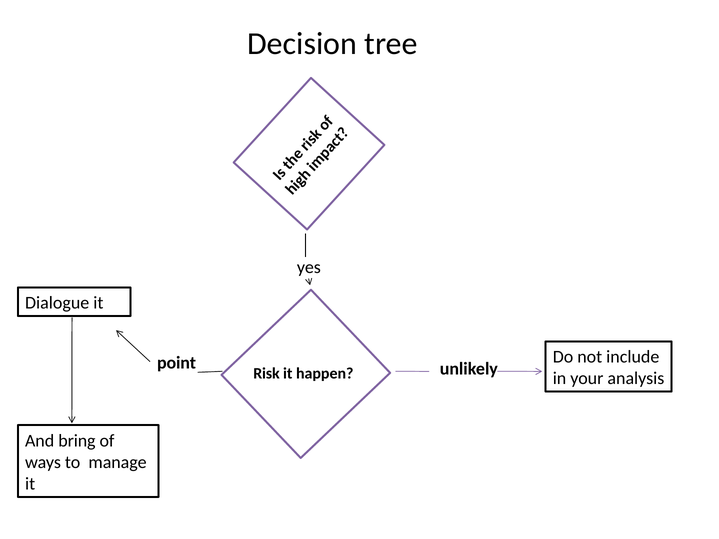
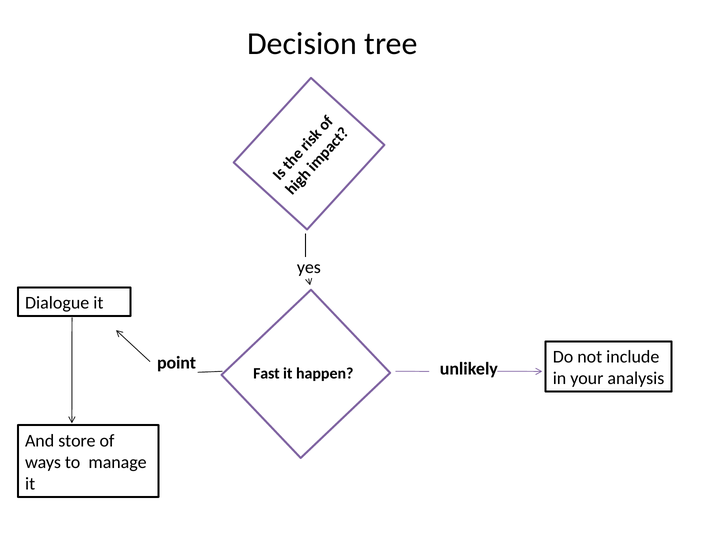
Risk: Risk -> Fast (266, 374)
bring: bring -> store (77, 441)
